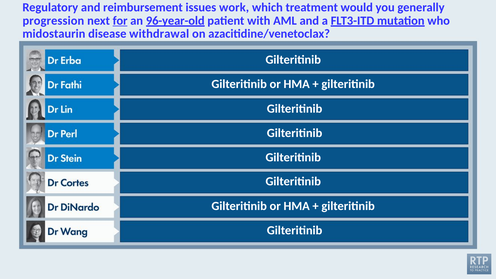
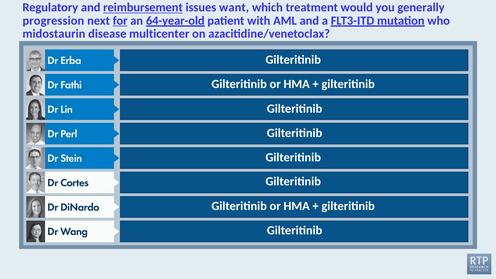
reimbursement underline: none -> present (143, 8)
work: work -> want (234, 8)
96-year-old: 96-year-old -> 64-year-old (175, 21)
withdrawal: withdrawal -> multicenter (159, 34)
